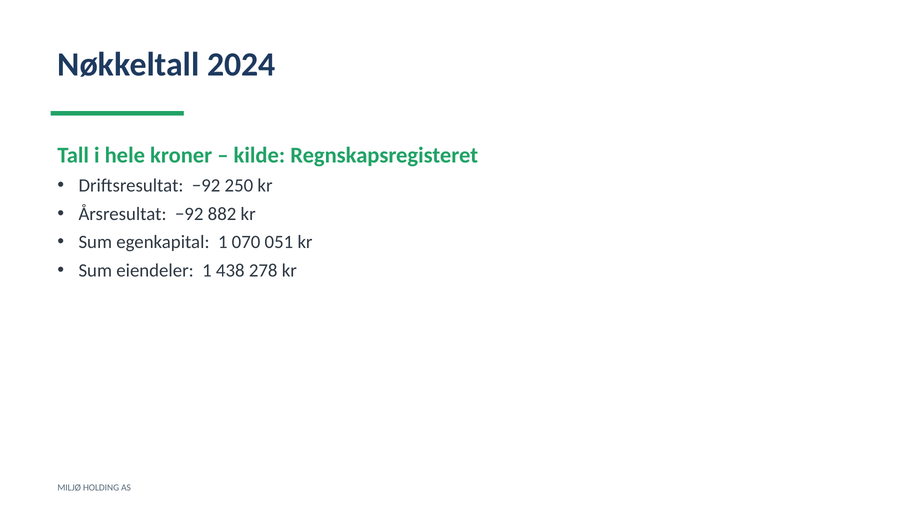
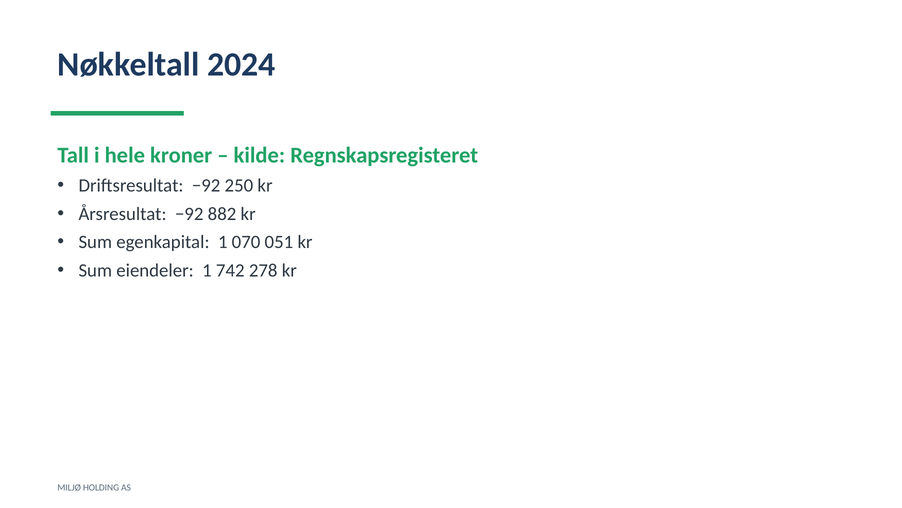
438: 438 -> 742 (230, 270)
